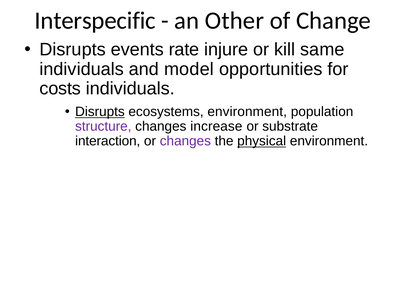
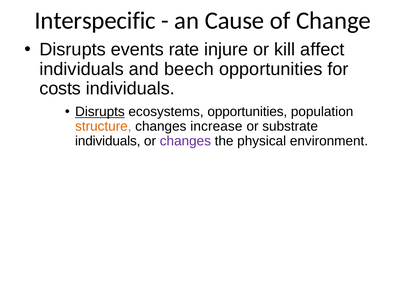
Other: Other -> Cause (235, 21)
same: same -> affect (322, 49)
model: model -> beech (189, 69)
ecosystems environment: environment -> opportunities (247, 112)
structure colour: purple -> orange (103, 126)
interaction: interaction -> individuals (108, 141)
physical underline: present -> none (262, 141)
